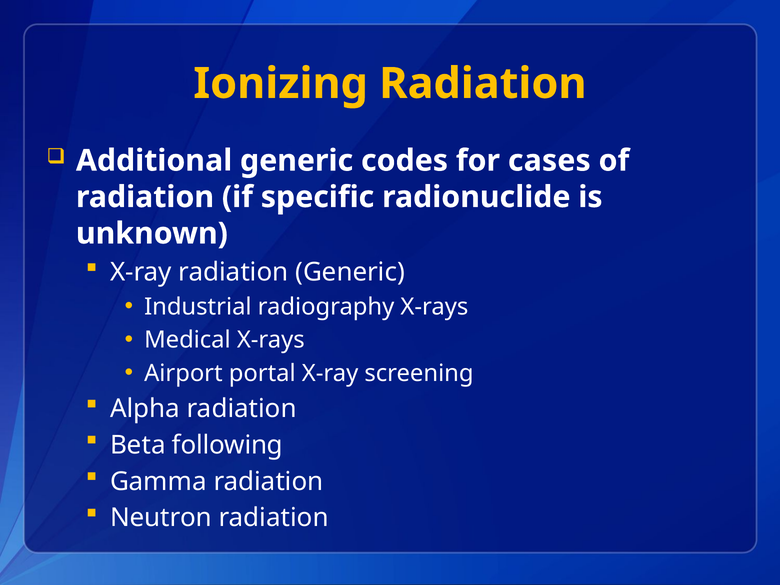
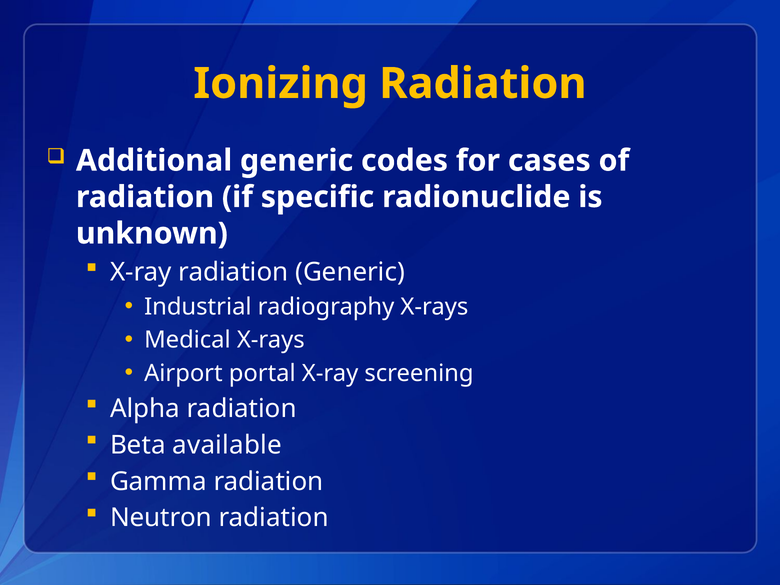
following: following -> available (227, 445)
